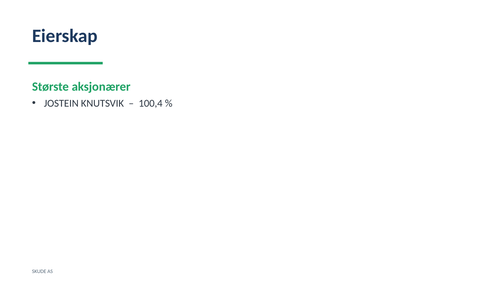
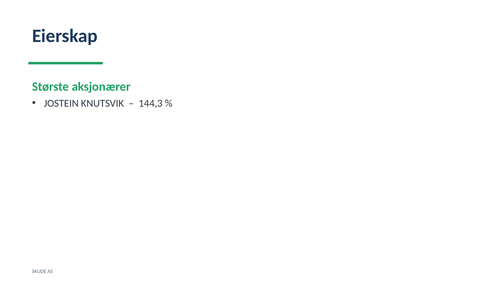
100,4: 100,4 -> 144,3 (151, 104)
